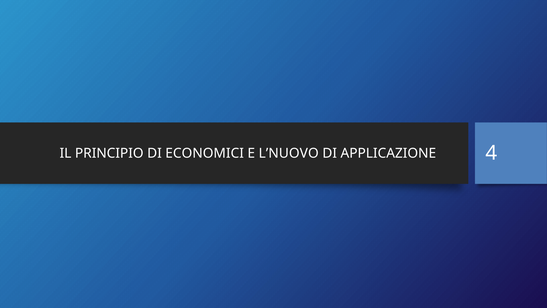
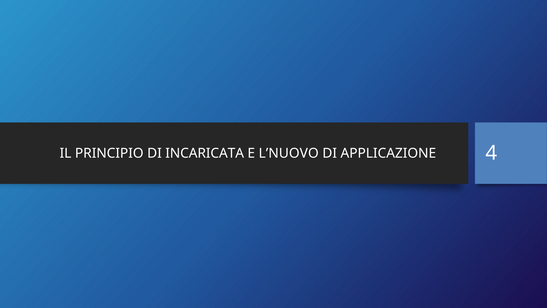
ECONOMICI: ECONOMICI -> INCARICATA (205, 153)
